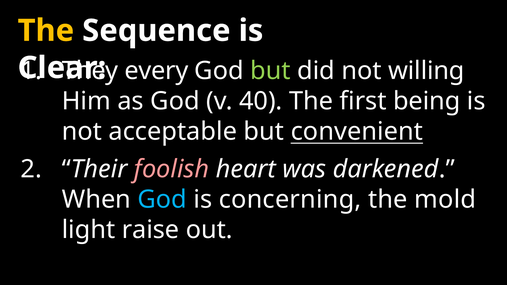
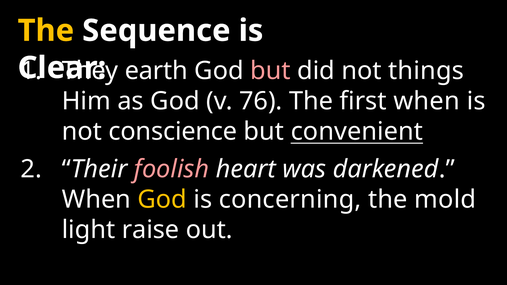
every: every -> earth (156, 71)
but colour: light green -> pink (270, 71)
willing: willing -> things (426, 71)
40: 40 -> 76 (261, 101)
first being: being -> when (427, 101)
acceptable: acceptable -> conscience (173, 132)
God colour: light blue -> yellow (162, 200)
